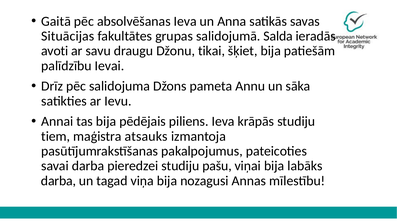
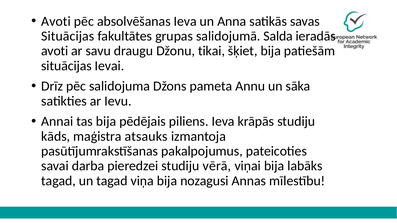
Gaitā: Gaitā -> Avoti (56, 21)
palīdzību: palīdzību -> situācijas (66, 66)
tiem: tiem -> kāds (56, 136)
pašu: pašu -> vērā (217, 166)
darba: darba -> tagad (58, 181)
